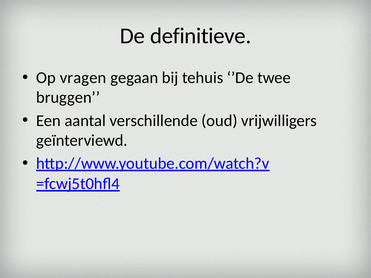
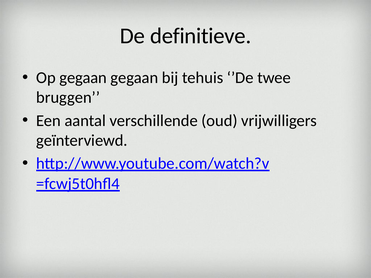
Op vragen: vragen -> gegaan (83, 78)
